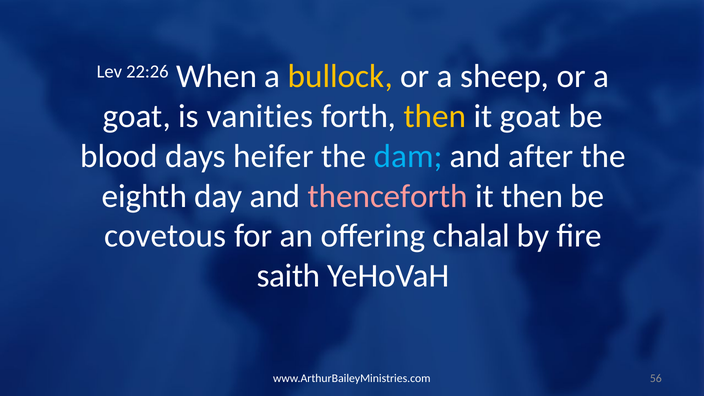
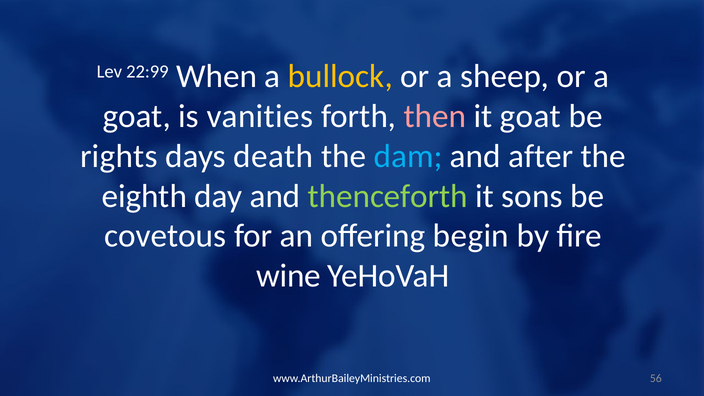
22:26: 22:26 -> 22:99 (147, 72)
then colour: yellow -> pink (435, 116)
blood: blood -> rights (119, 156)
heifer: heifer -> death (273, 156)
thenceforth colour: pink -> light green (388, 196)
it then: then -> sons (532, 196)
chalal: chalal -> begin (471, 236)
saith: saith -> wine (289, 276)
